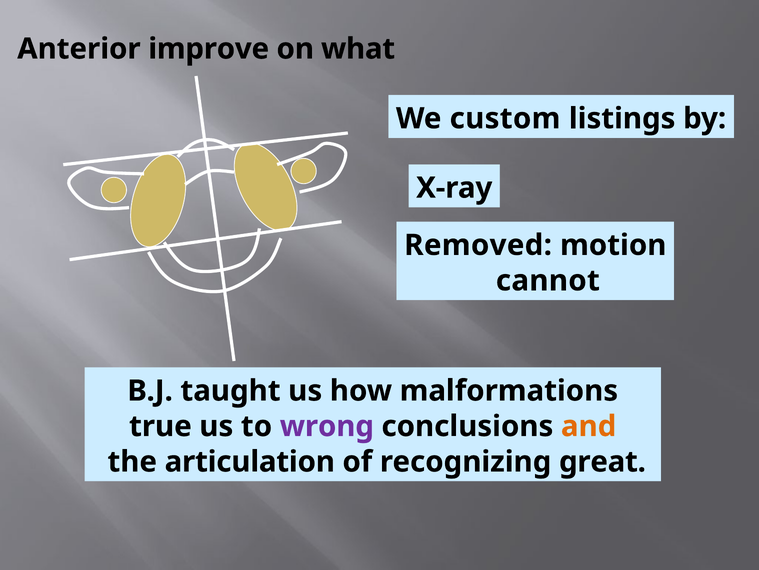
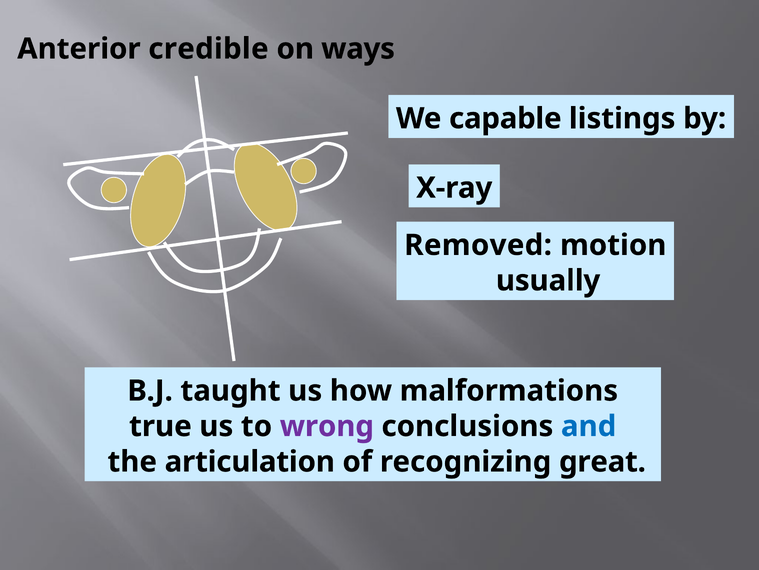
improve: improve -> credible (208, 49)
what: what -> ways (358, 49)
custom: custom -> capable (505, 118)
cannot: cannot -> usually (548, 280)
and colour: orange -> blue (589, 426)
